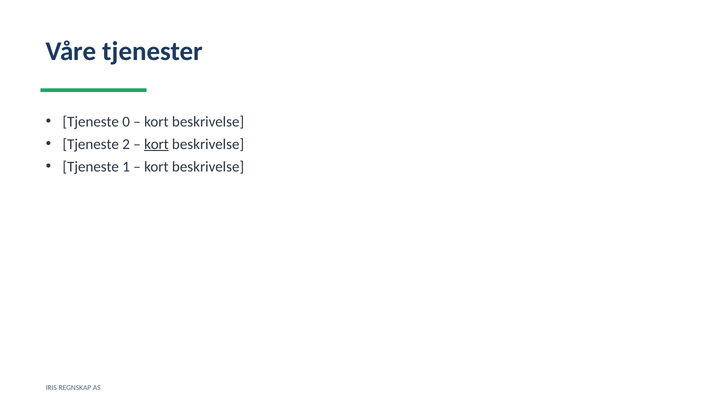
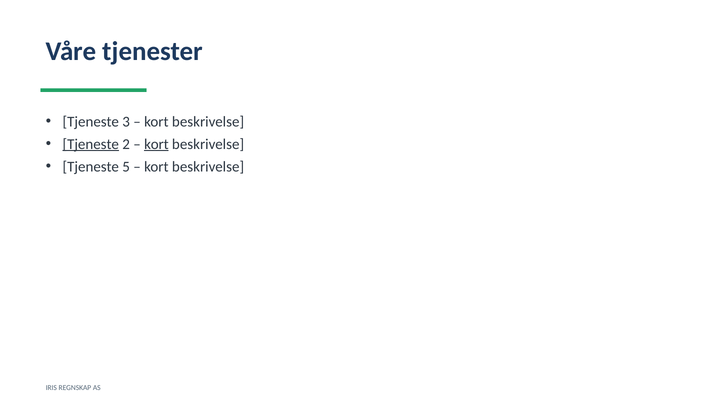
0: 0 -> 3 (126, 122)
Tjeneste underline: none -> present (91, 144)
1: 1 -> 5 (126, 167)
